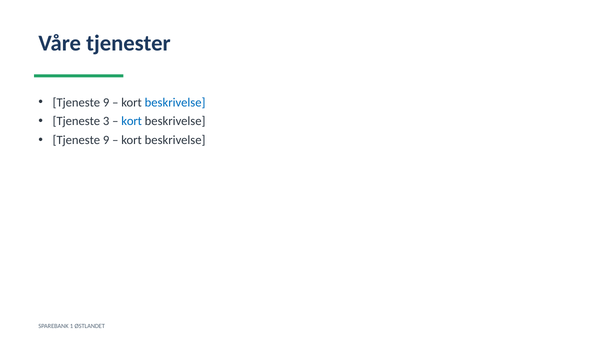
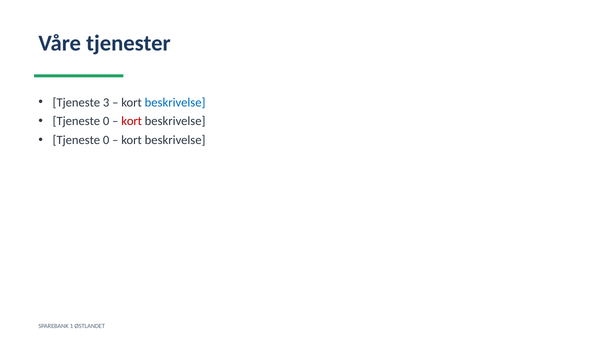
9: 9 -> 3 (106, 102)
3: 3 -> 0 (106, 121)
kort colour: blue -> red (132, 121)
9: 9 -> 0 (106, 140)
